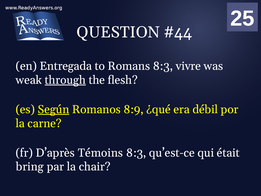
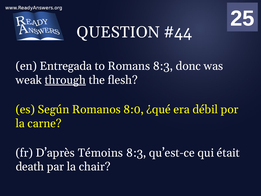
vivre: vivre -> donc (188, 66)
Según underline: present -> none (54, 109)
8:9: 8:9 -> 8:0 (134, 109)
bring: bring -> death (30, 167)
